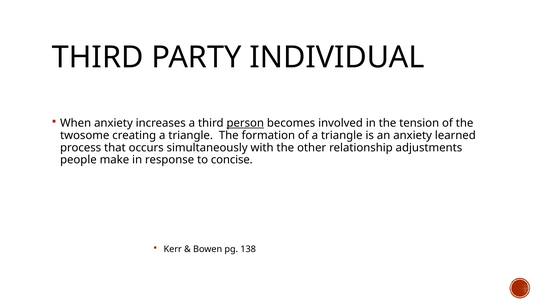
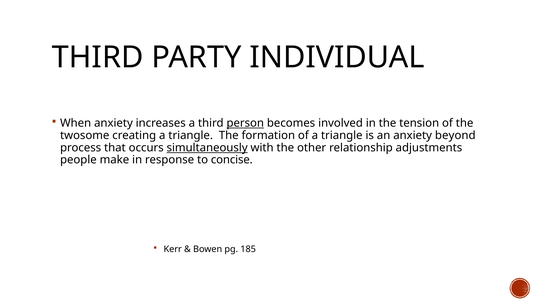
learned: learned -> beyond (455, 136)
simultaneously underline: none -> present (207, 148)
138: 138 -> 185 (248, 250)
